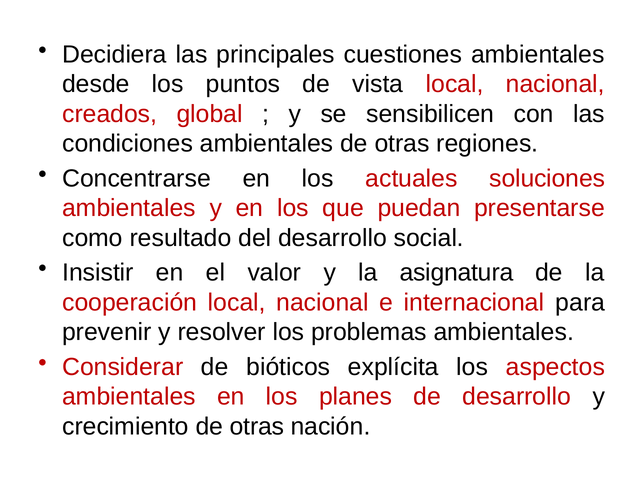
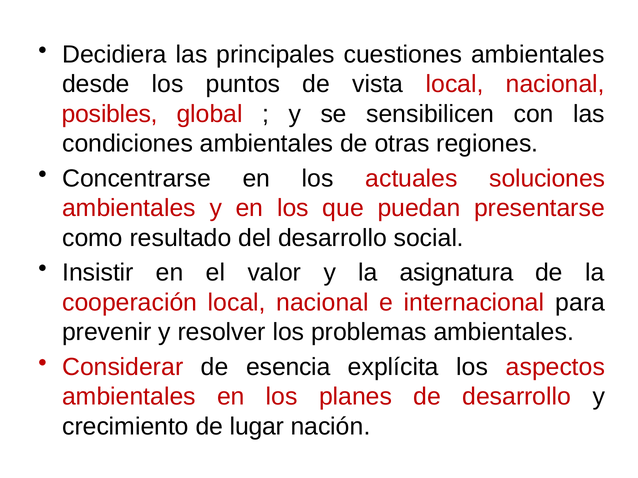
creados: creados -> posibles (110, 114)
bióticos: bióticos -> esencia (288, 367)
crecimiento de otras: otras -> lugar (257, 427)
